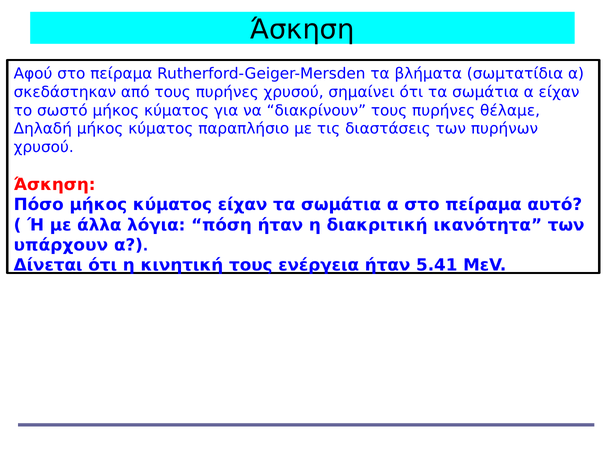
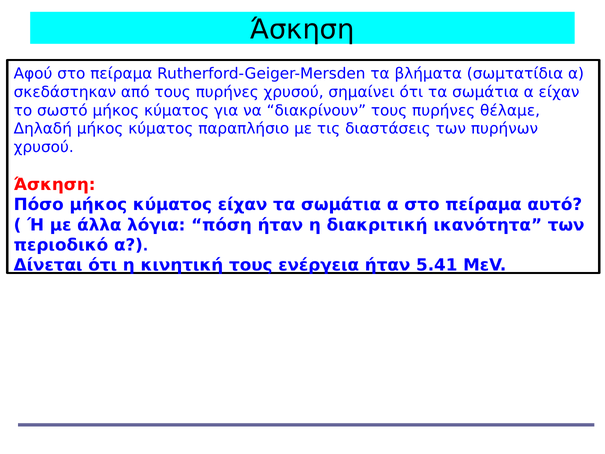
υπάρχουν: υπάρχουν -> περιοδικό (61, 245)
